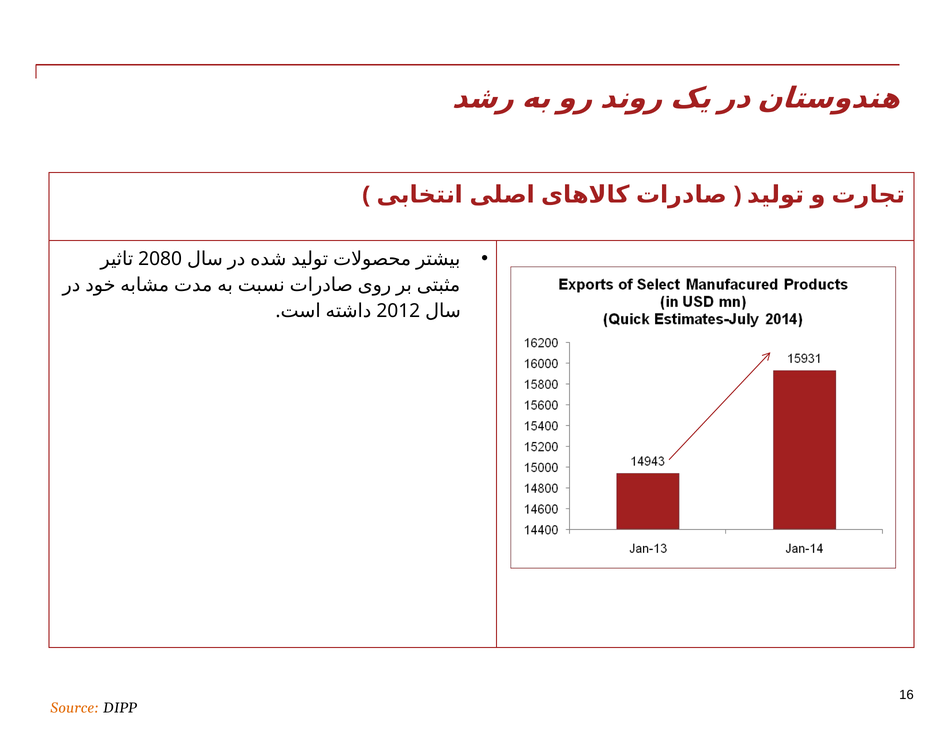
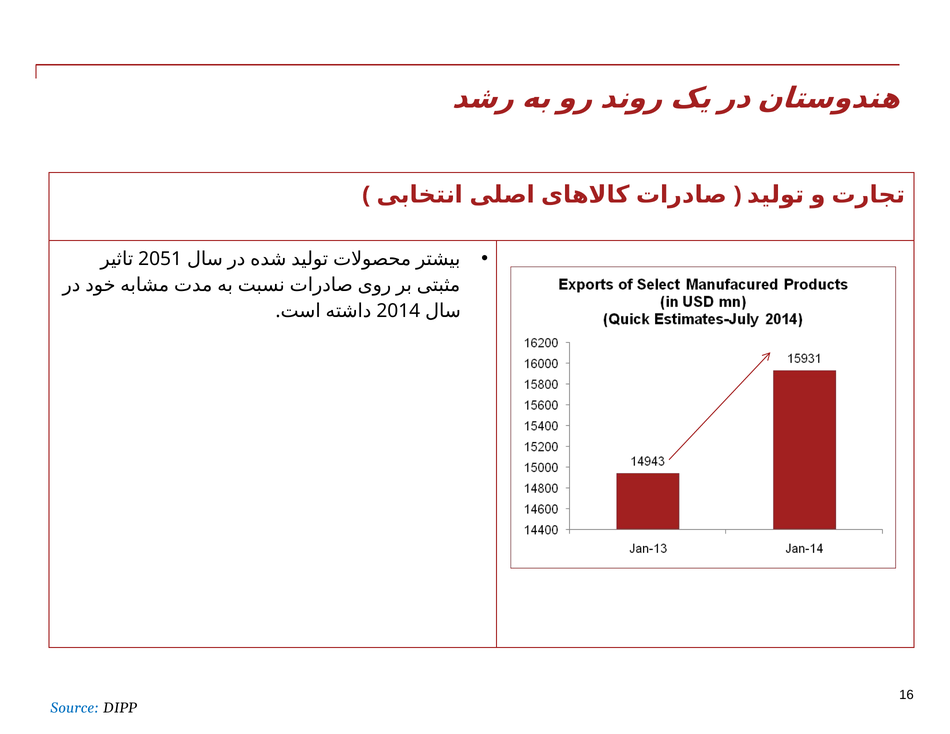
2080: 2080 -> 2051 (160, 259)
2012: 2012 -> 2014 (398, 311)
Source colour: orange -> blue (75, 708)
